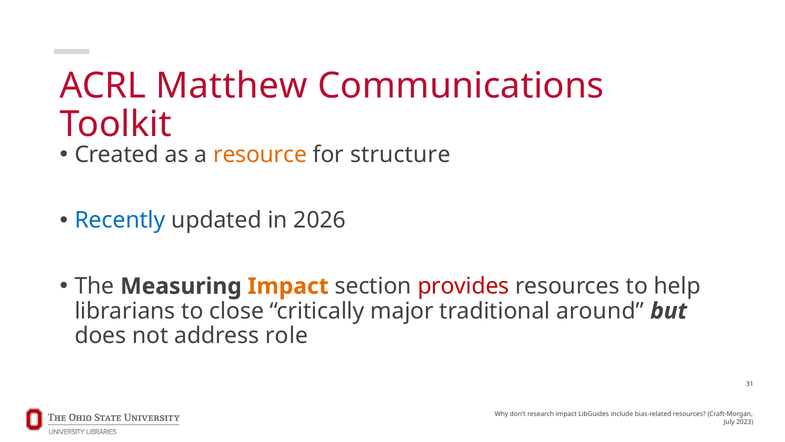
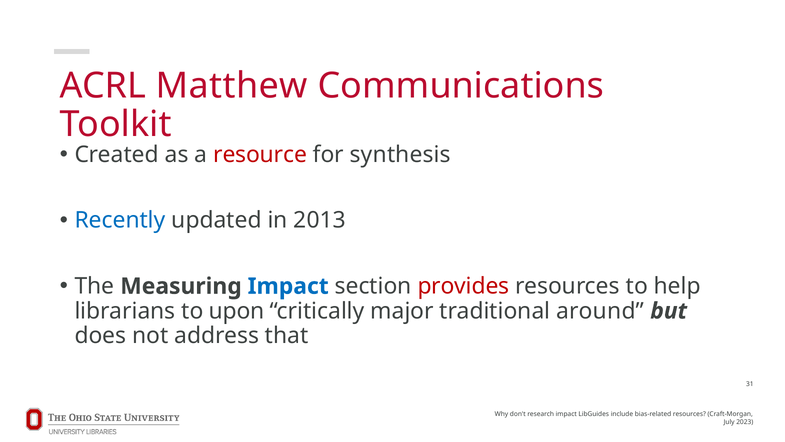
resource colour: orange -> red (260, 154)
structure: structure -> synthesis (400, 154)
2026: 2026 -> 2013 (320, 220)
Impact colour: orange -> blue (288, 286)
close: close -> upon (237, 311)
role: role -> that (287, 335)
